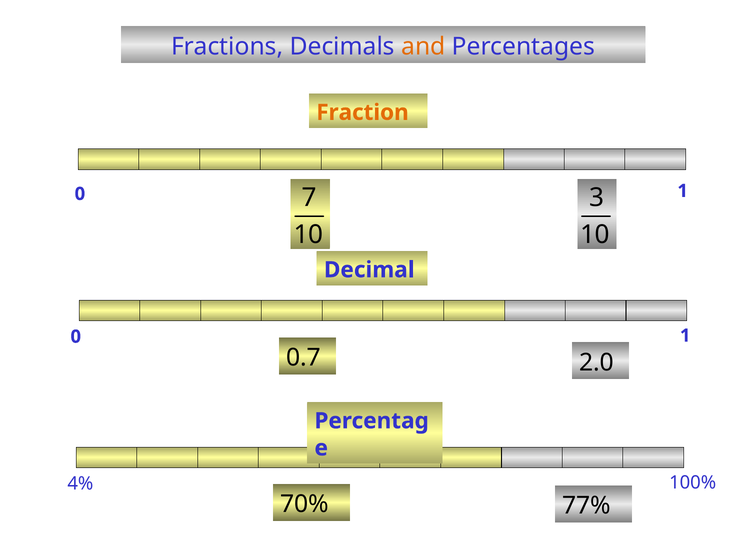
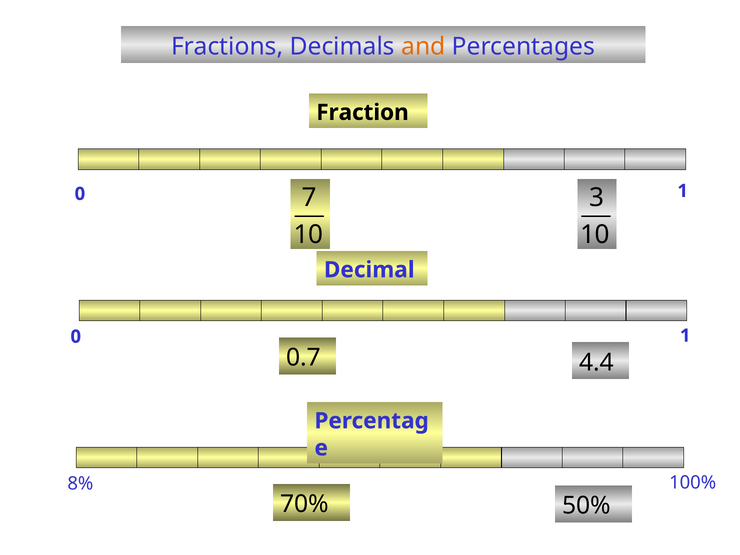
Fraction colour: orange -> black (362, 112)
2.0: 2.0 -> 4.4 (597, 362)
4%: 4% -> 8% (80, 484)
77%: 77% -> 50% (587, 506)
